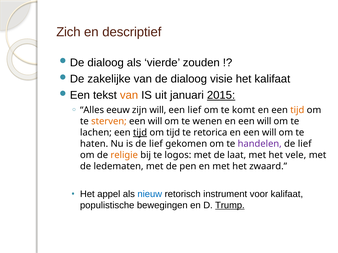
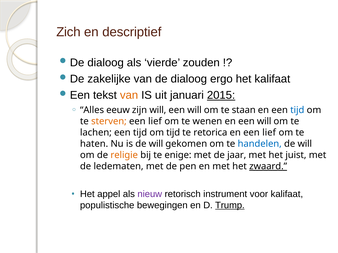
visie: visie -> ergo (221, 79)
lief: lief -> will (194, 110)
komt: komt -> staan (244, 110)
tijd colour: orange -> blue (297, 110)
will: will -> lief (155, 122)
tijd underline: present -> none (140, 133)
will: will -> lief (269, 133)
is de lief: lief -> will (156, 144)
handelen colour: purple -> blue (260, 144)
lief: lief -> will (305, 144)
logos: logos -> enige (178, 155)
laat: laat -> jaar (237, 155)
vele: vele -> juist (296, 155)
zwaard underline: none -> present (268, 167)
nieuw colour: blue -> purple (150, 194)
